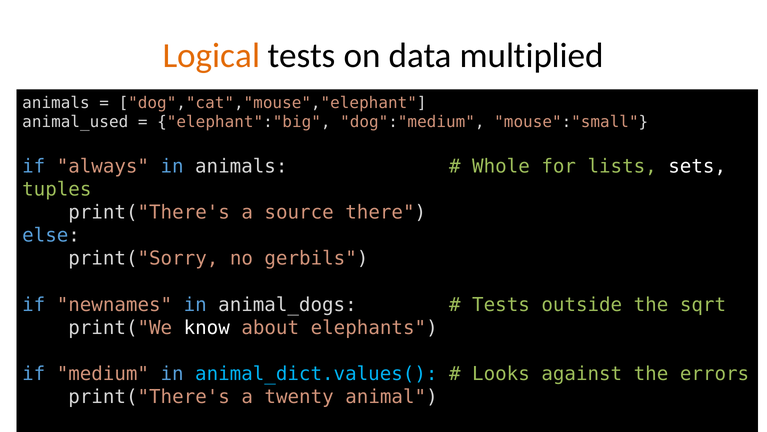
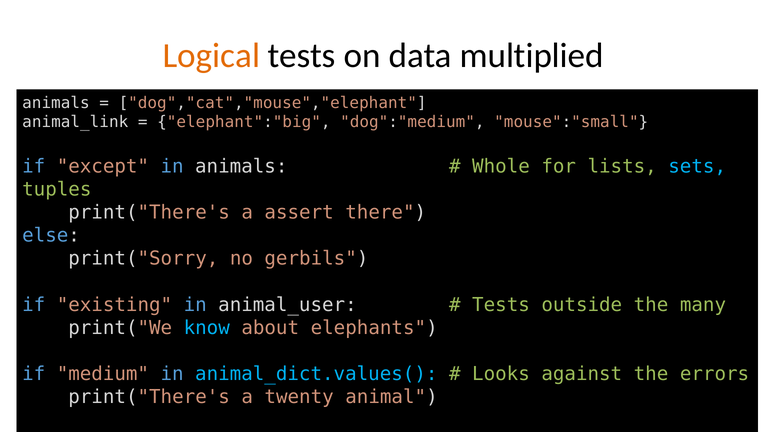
animal_used: animal_used -> animal_link (75, 122)
always: always -> except (103, 166)
sets colour: white -> light blue (697, 166)
source: source -> assert (299, 212)
newnames: newnames -> existing (114, 304)
animal_dogs: animal_dogs -> animal_user (287, 304)
sqrt: sqrt -> many (703, 304)
know colour: white -> light blue (207, 327)
